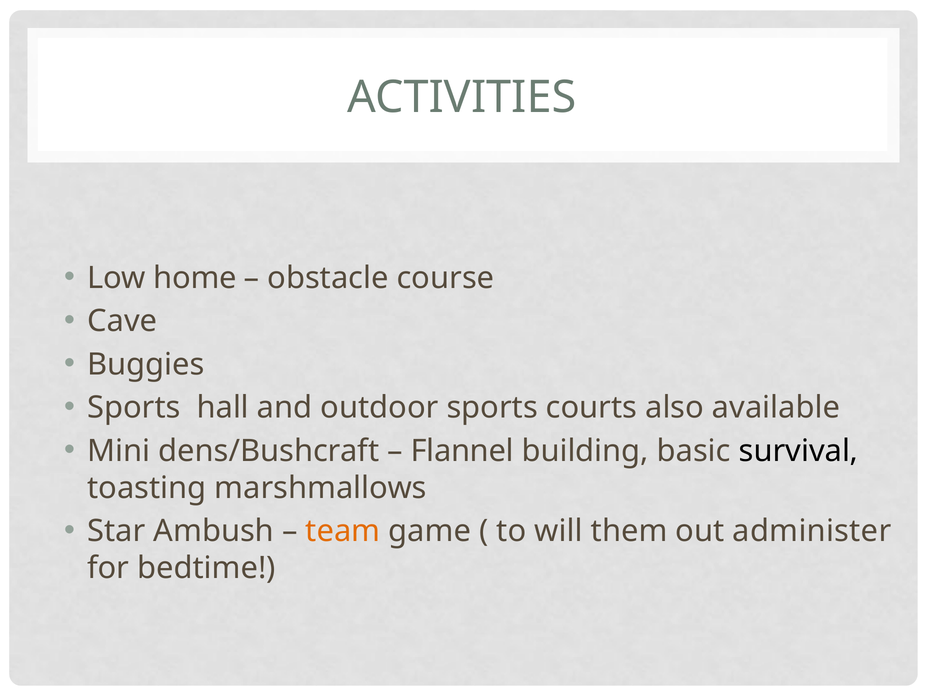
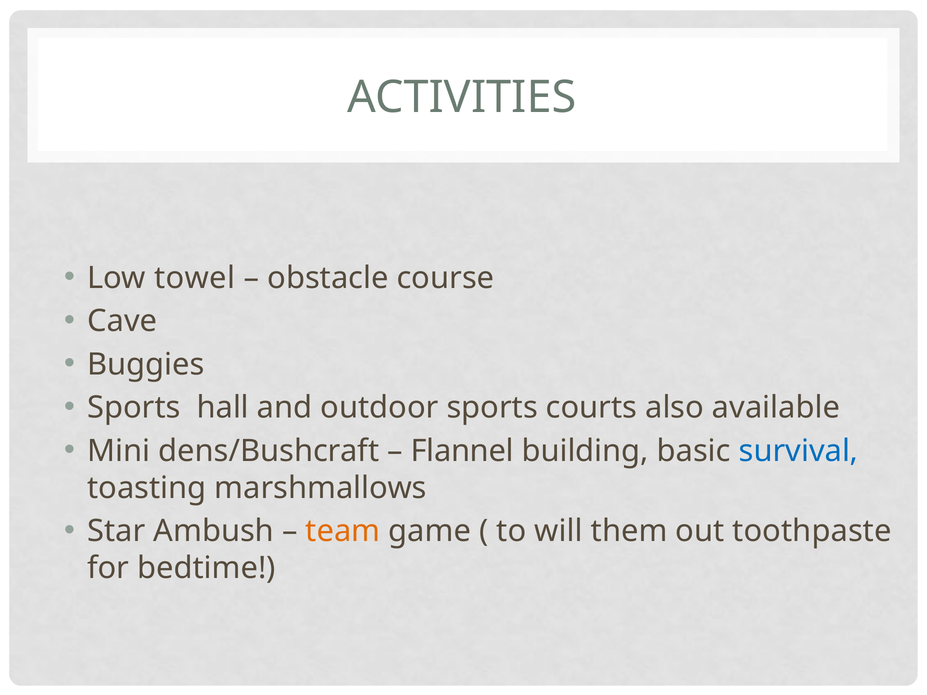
home: home -> towel (195, 278)
survival colour: black -> blue (799, 451)
administer: administer -> toothpaste (812, 531)
